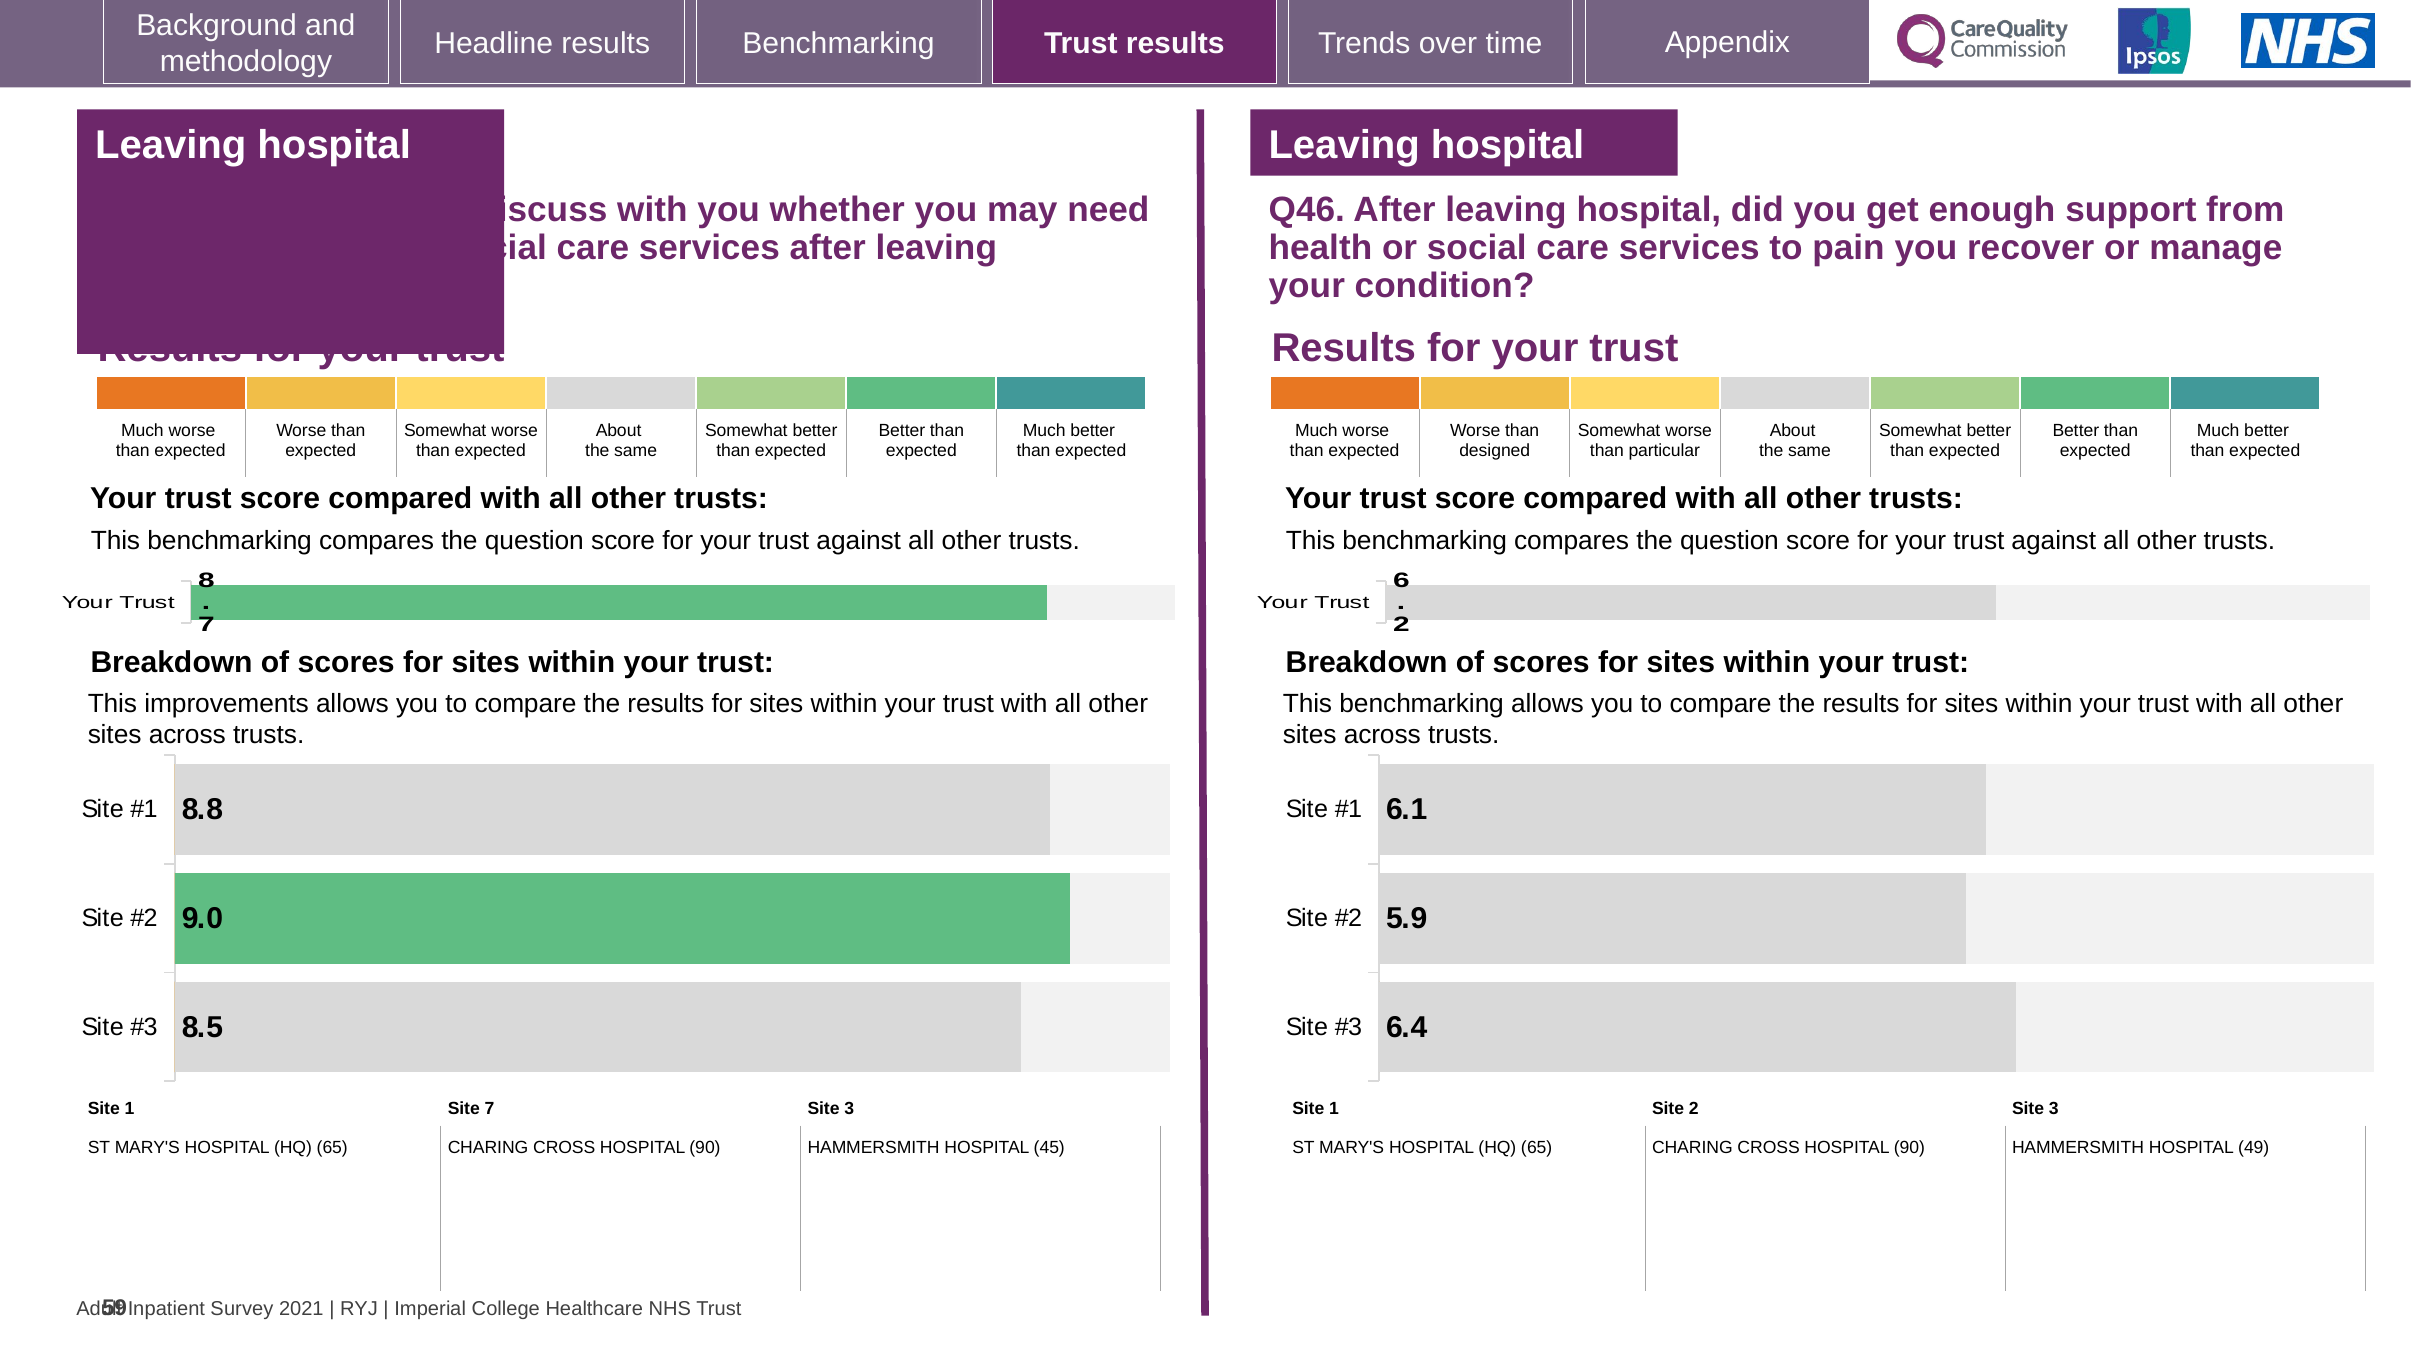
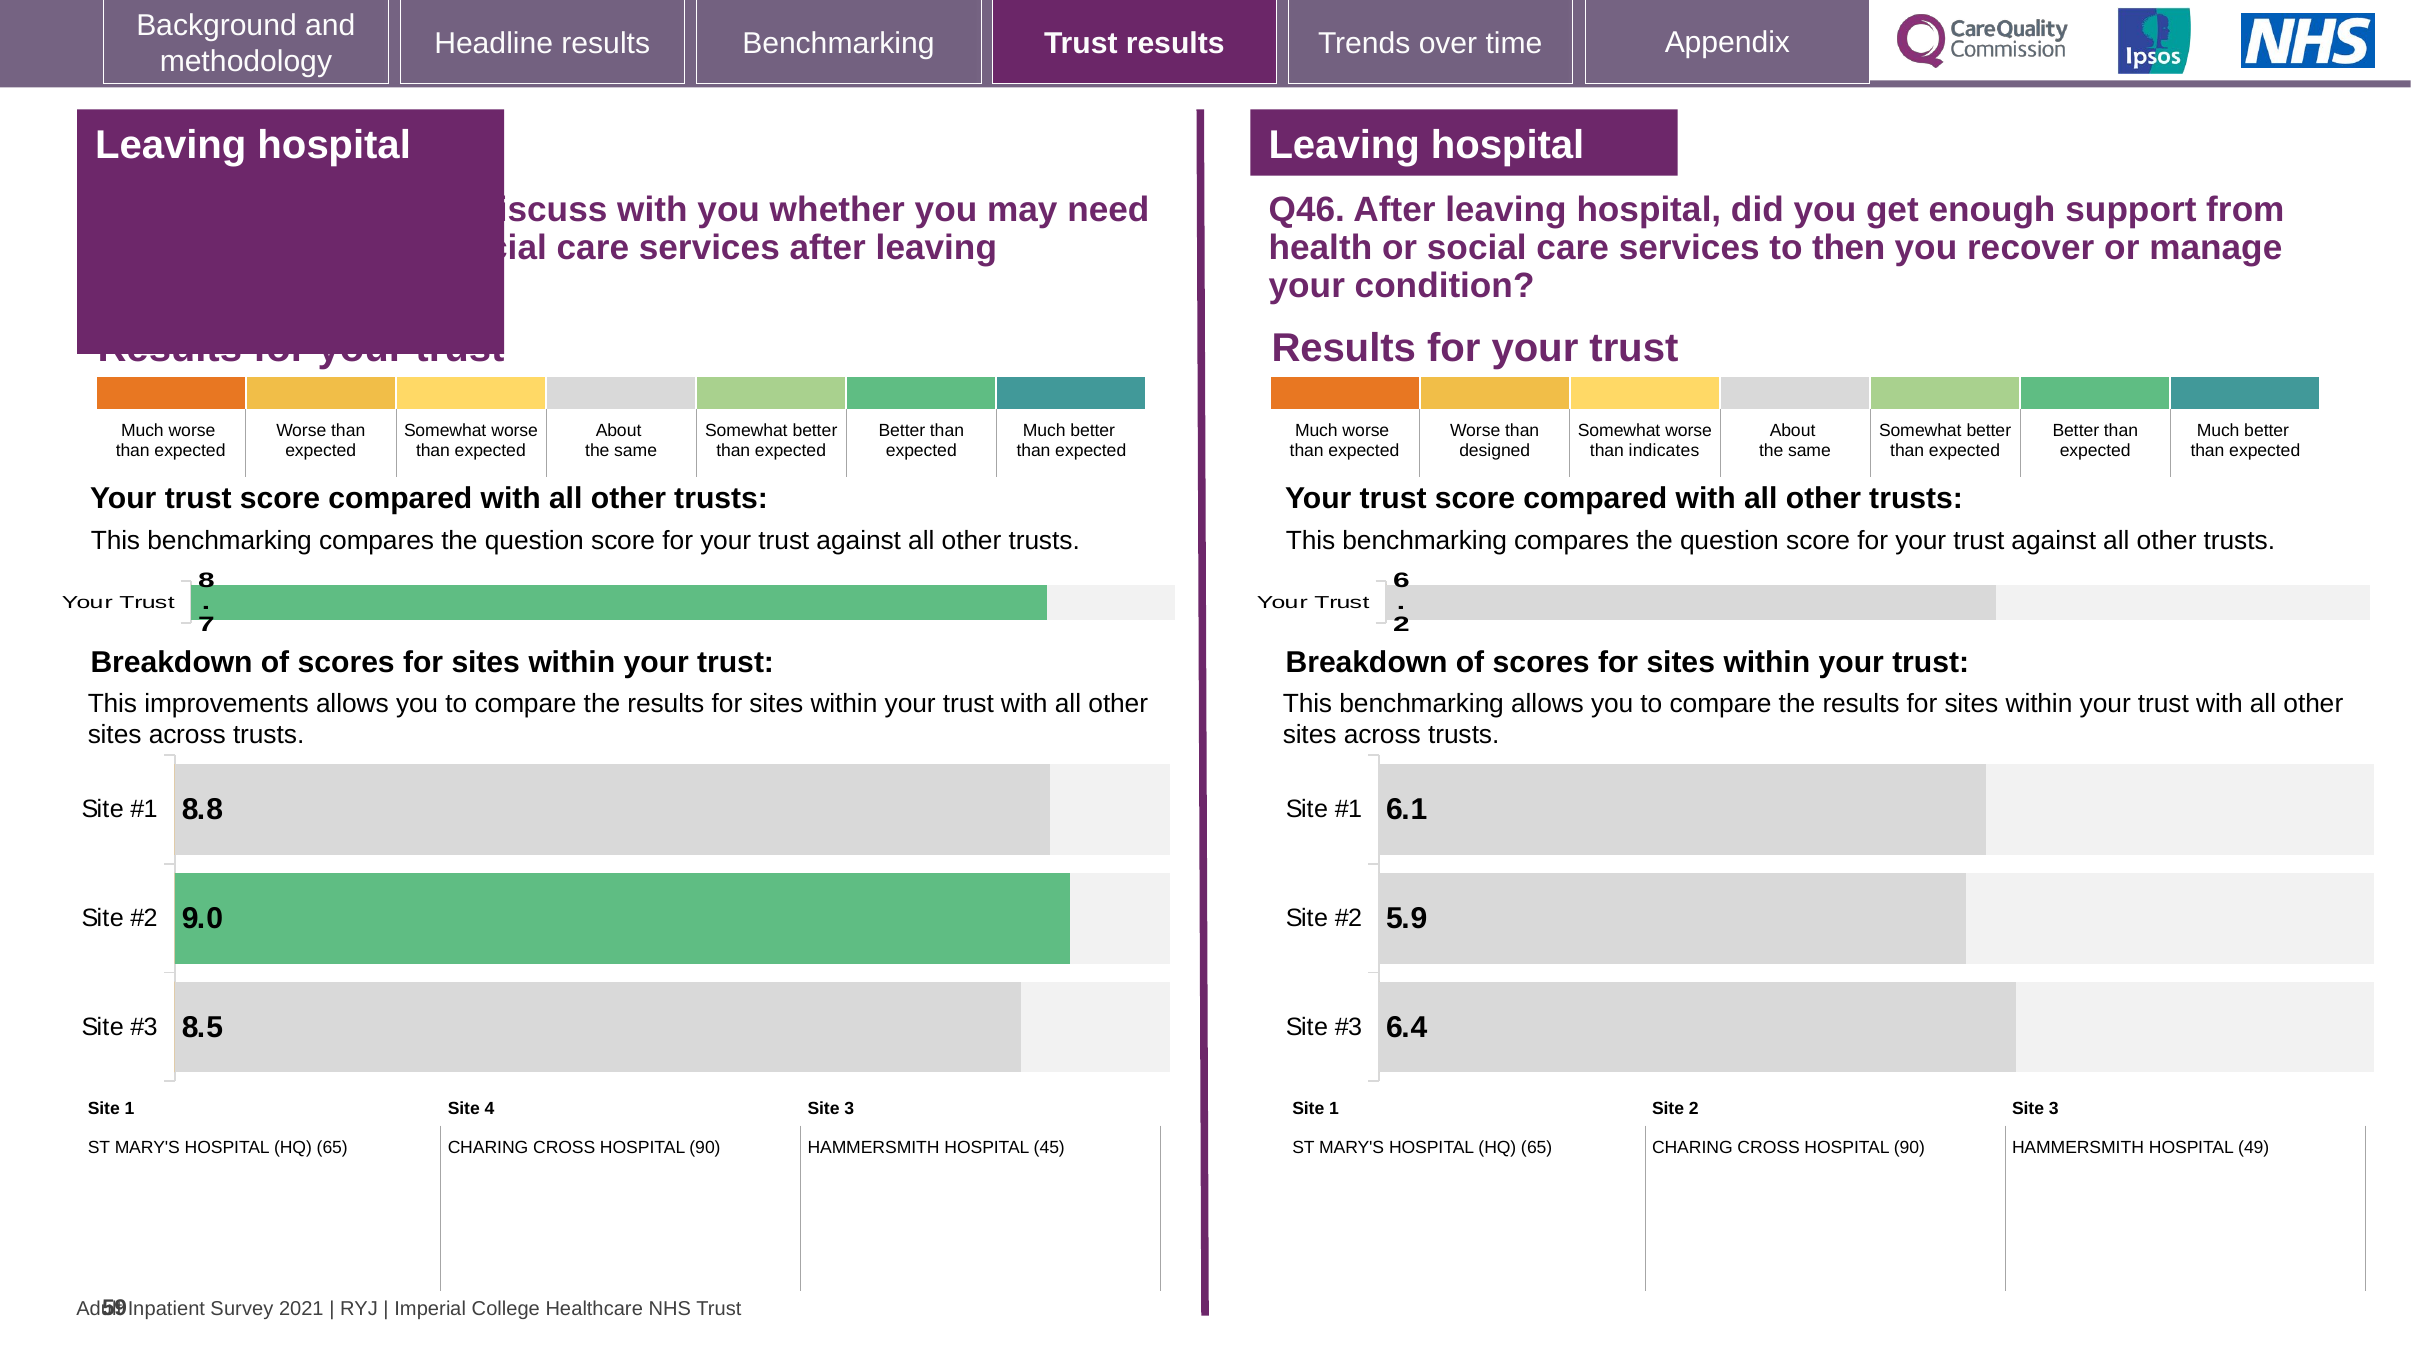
pain: pain -> then (1849, 248)
particular: particular -> indicates (1664, 451)
Site 7: 7 -> 4 (489, 1109)
